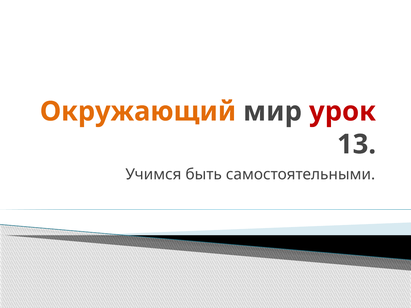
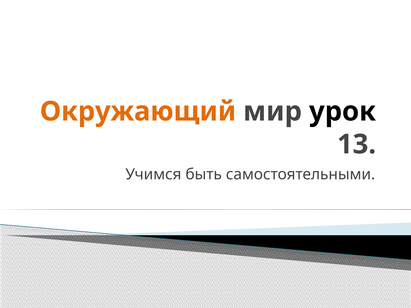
урок colour: red -> black (342, 112)
